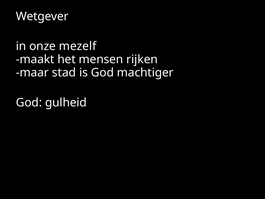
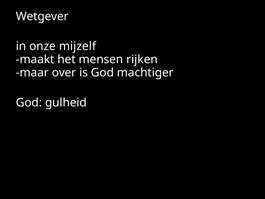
mezelf: mezelf -> mijzelf (78, 46)
stad: stad -> over (64, 73)
